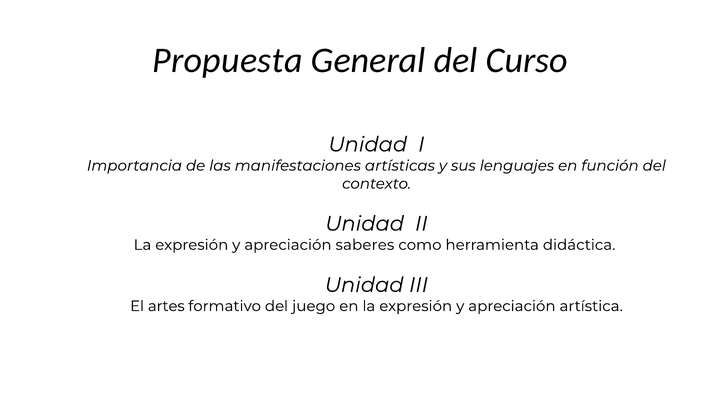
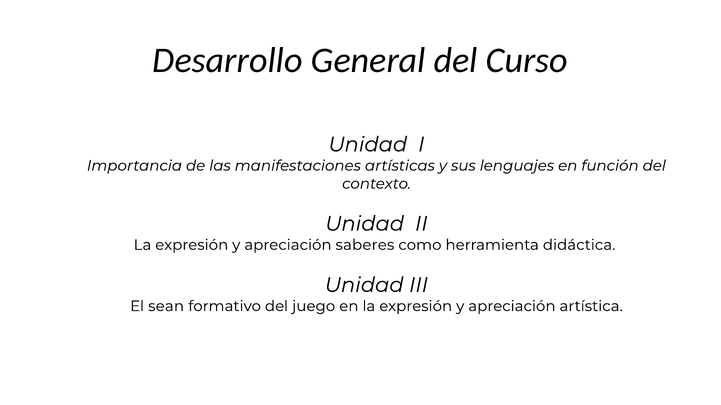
Propuesta: Propuesta -> Desarrollo (228, 61)
artes: artes -> sean (166, 307)
